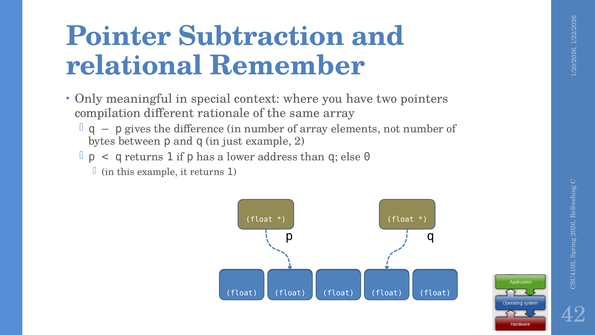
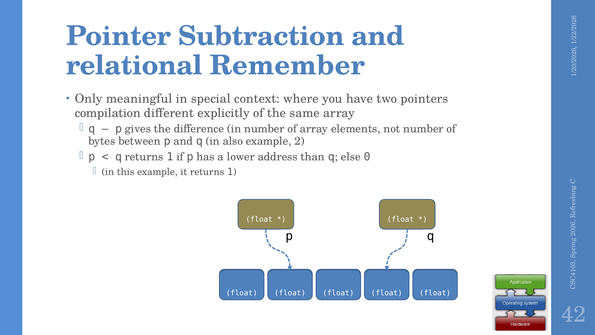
rationale: rationale -> explicitly (224, 113)
just: just -> also (233, 141)
